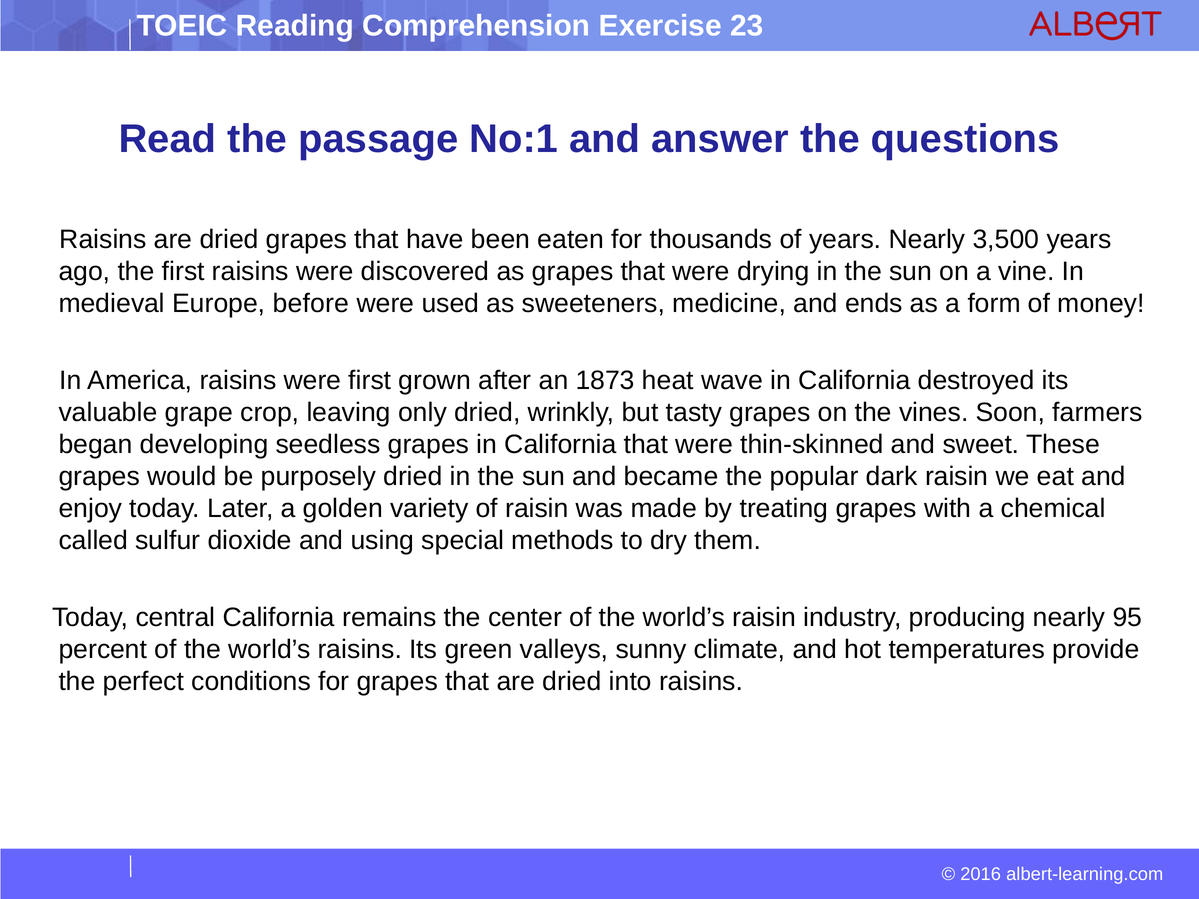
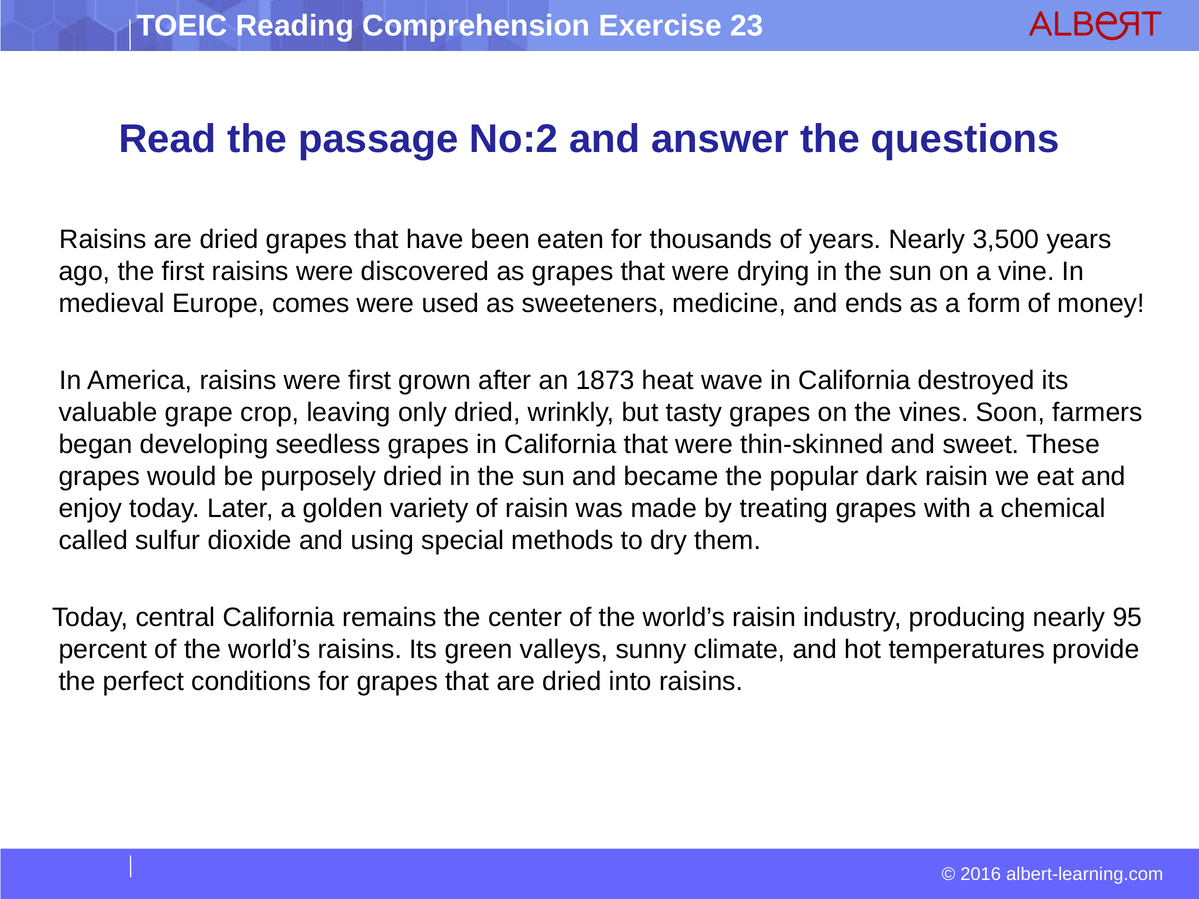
No:1: No:1 -> No:2 (514, 139)
before: before -> comes (311, 303)
